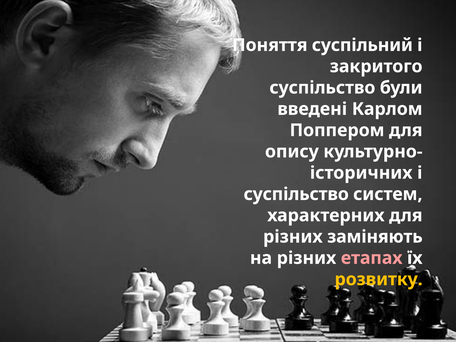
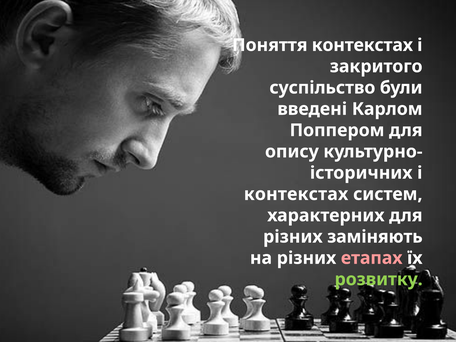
Поняття суспільний: суспільний -> контекстах (362, 45)
суспільство: суспільство -> контекстах (296, 194)
розвитку colour: yellow -> light green (379, 279)
